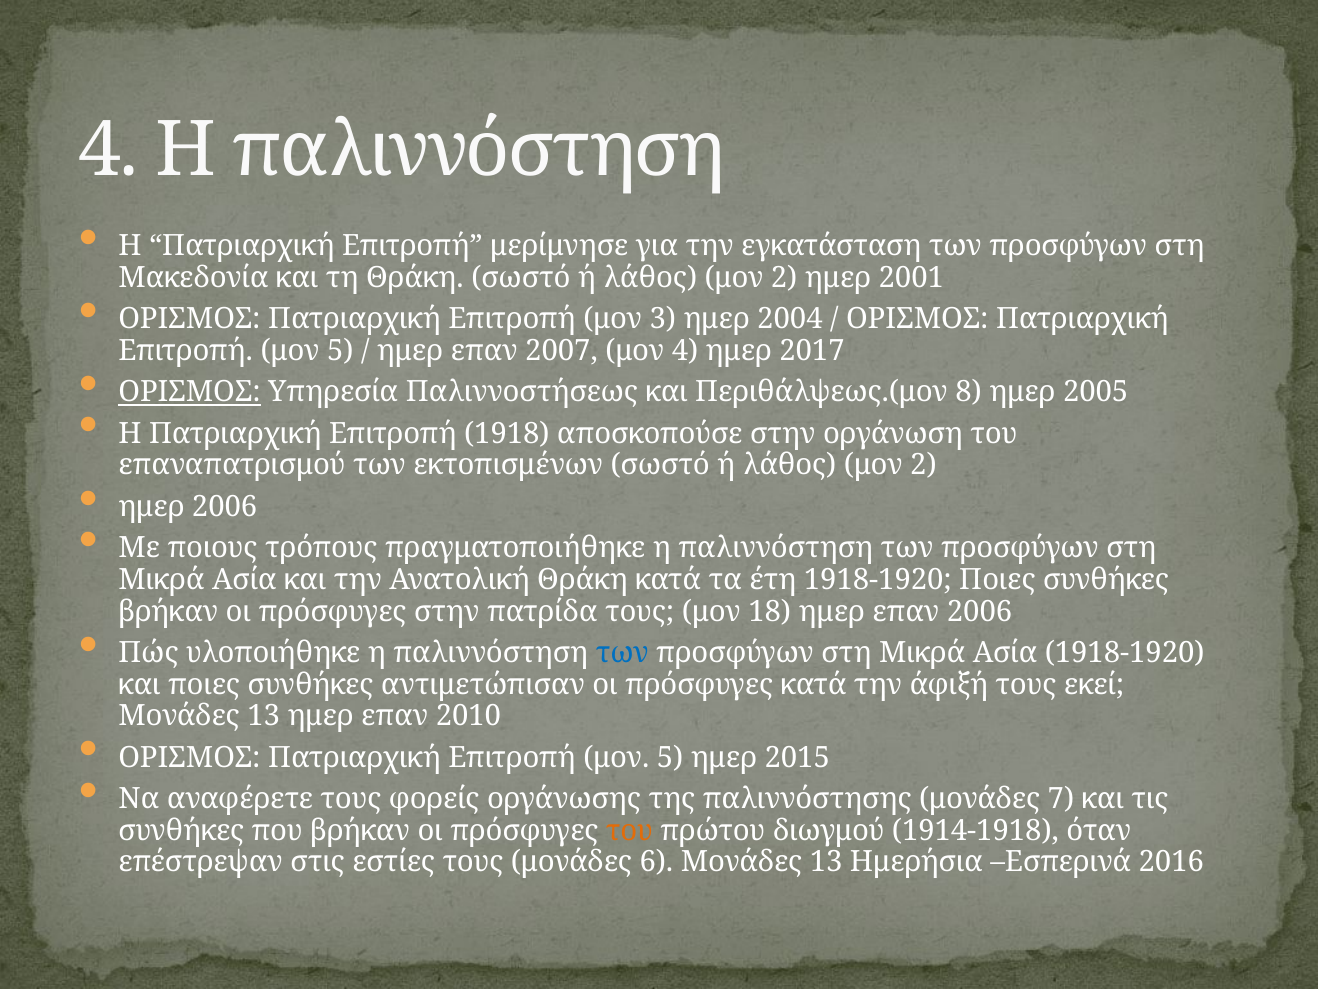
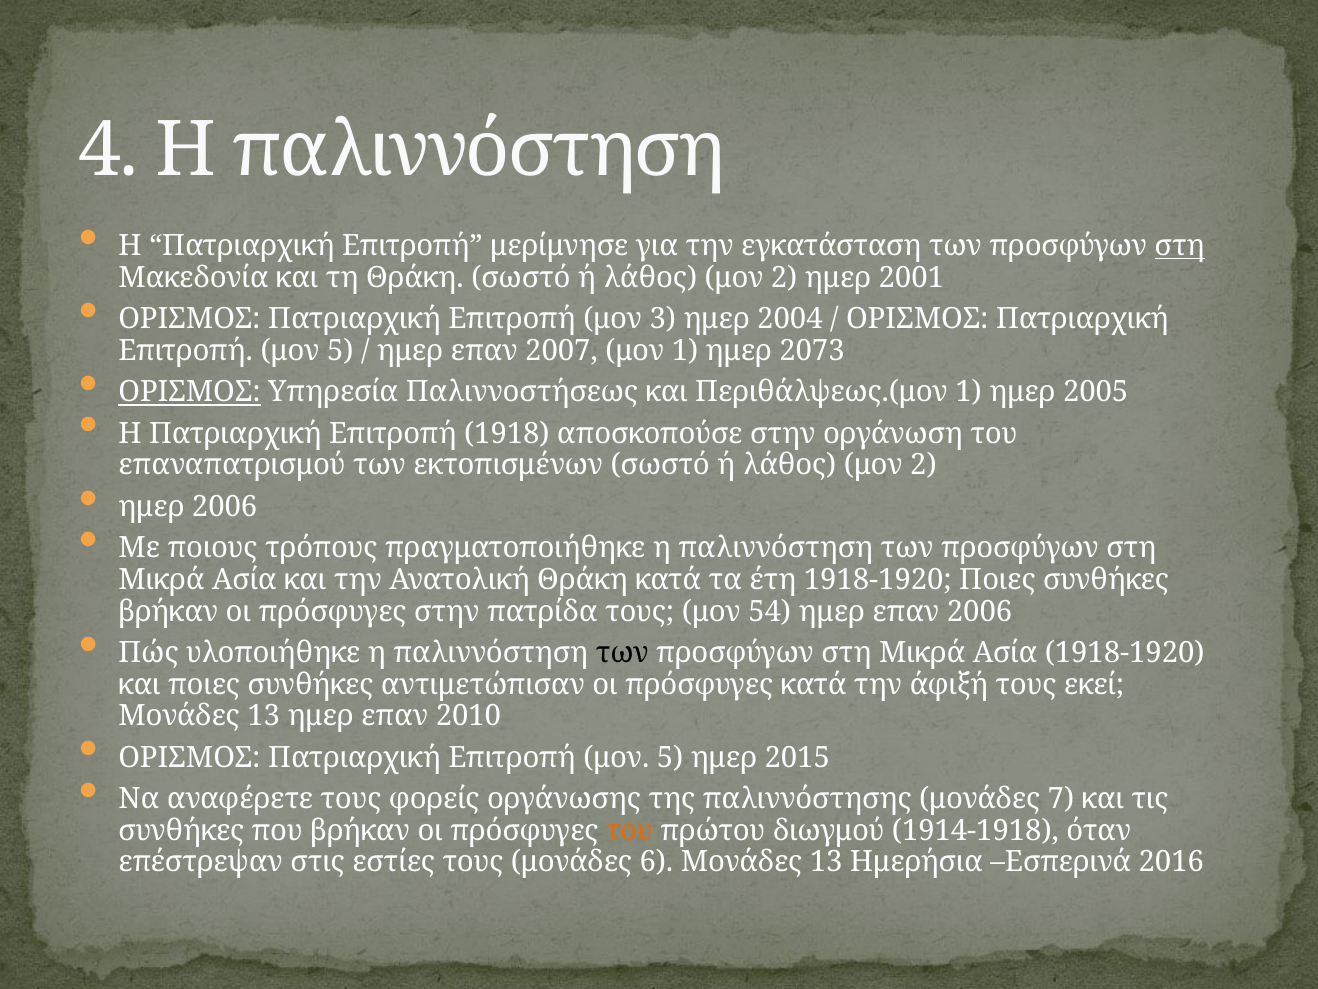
στη underline: none -> present (1180, 246)
μον 4: 4 -> 1 (685, 350)
2017: 2017 -> 2073 (812, 350)
Περιθάλψεως.(μον 8: 8 -> 1 (969, 392)
18: 18 -> 54 (770, 611)
των colour: blue -> black (622, 653)
